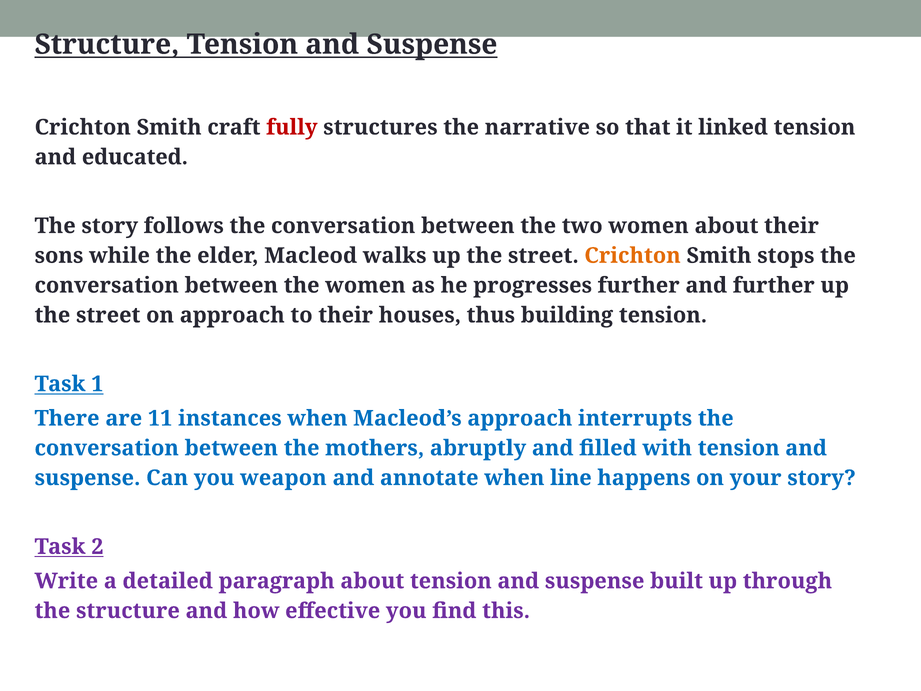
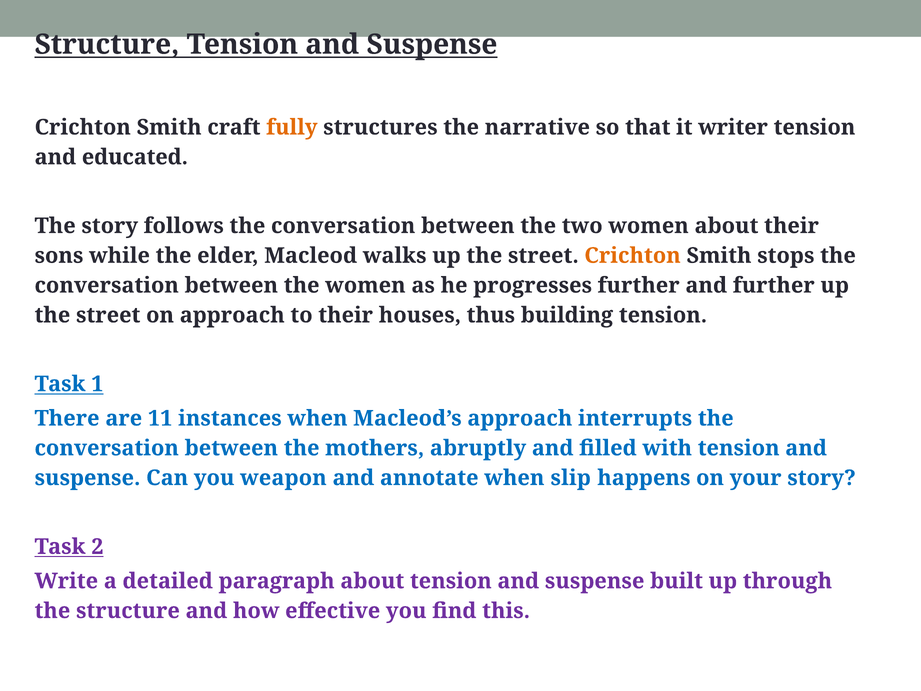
fully colour: red -> orange (292, 127)
linked: linked -> writer (733, 127)
line: line -> slip (571, 478)
